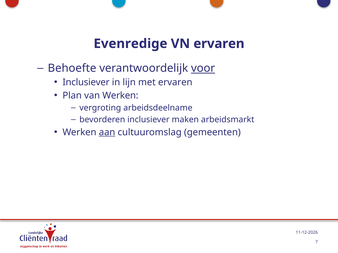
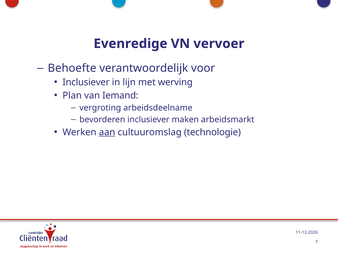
VN ervaren: ervaren -> vervoer (219, 44)
voor underline: present -> none (203, 68)
met ervaren: ervaren -> werving (175, 83)
van Werken: Werken -> Iemand (120, 96)
gemeenten: gemeenten -> technologie (212, 132)
